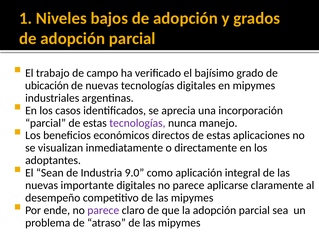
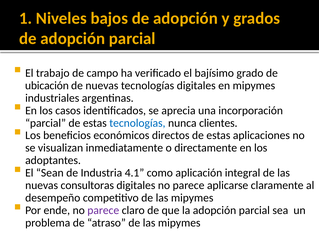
tecnologías colour: purple -> blue (137, 123)
manejo: manejo -> clientes (218, 123)
9.0: 9.0 -> 4.1 (134, 172)
importante: importante -> consultoras (87, 185)
